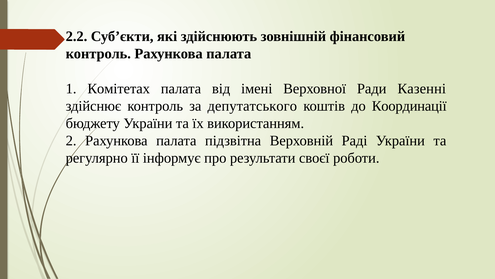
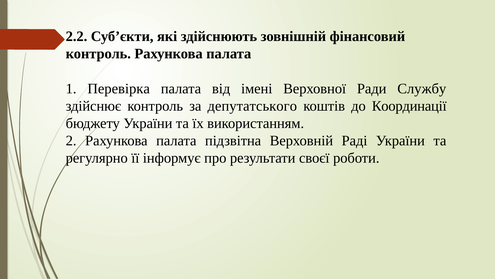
Комітетах: Комітетах -> Перевірка (119, 88)
Казенні: Казенні -> Службу (422, 88)
